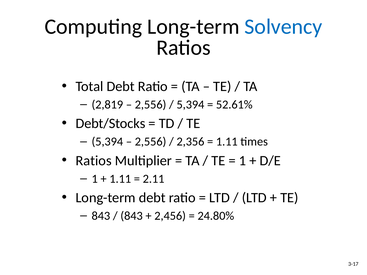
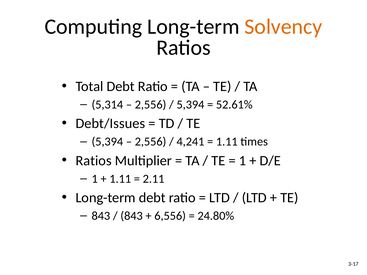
Solvency colour: blue -> orange (283, 27)
2,819: 2,819 -> 5,314 (107, 105)
Debt/Stocks: Debt/Stocks -> Debt/Issues (110, 124)
2,356: 2,356 -> 4,241 (190, 142)
2,456: 2,456 -> 6,556 (170, 216)
